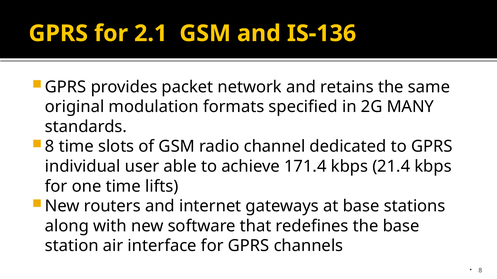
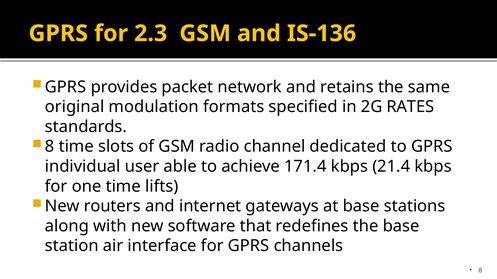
2.1: 2.1 -> 2.3 (151, 33)
MANY: MANY -> RATES (410, 107)
